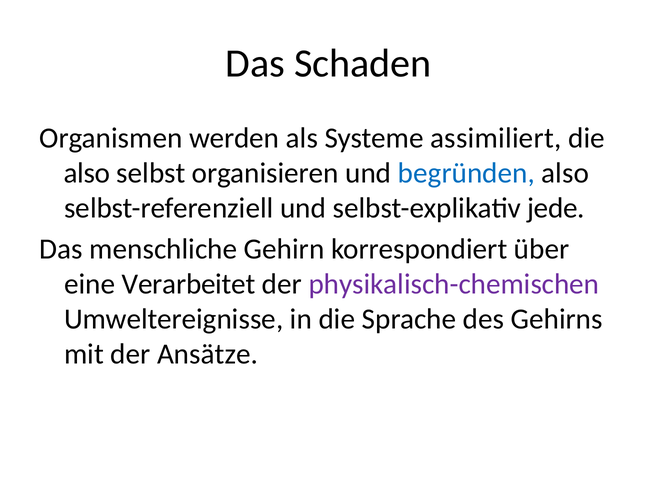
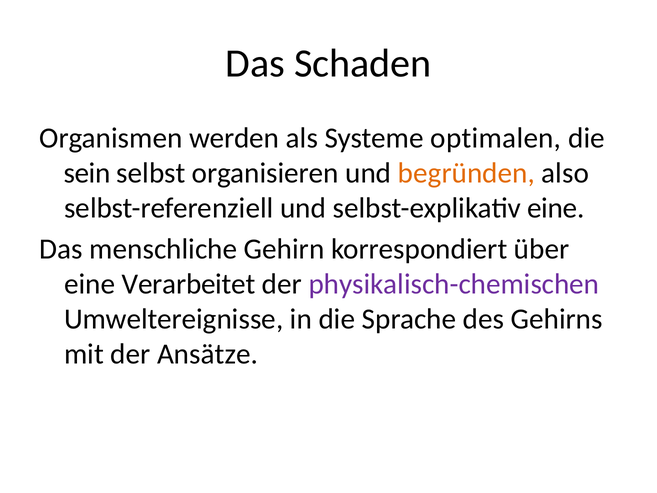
assimiliert: assimiliert -> optimalen (496, 138)
also: also -> sein (87, 173)
begründen colour: blue -> orange (466, 173)
selbst-explikativ jede: jede -> eine (556, 208)
